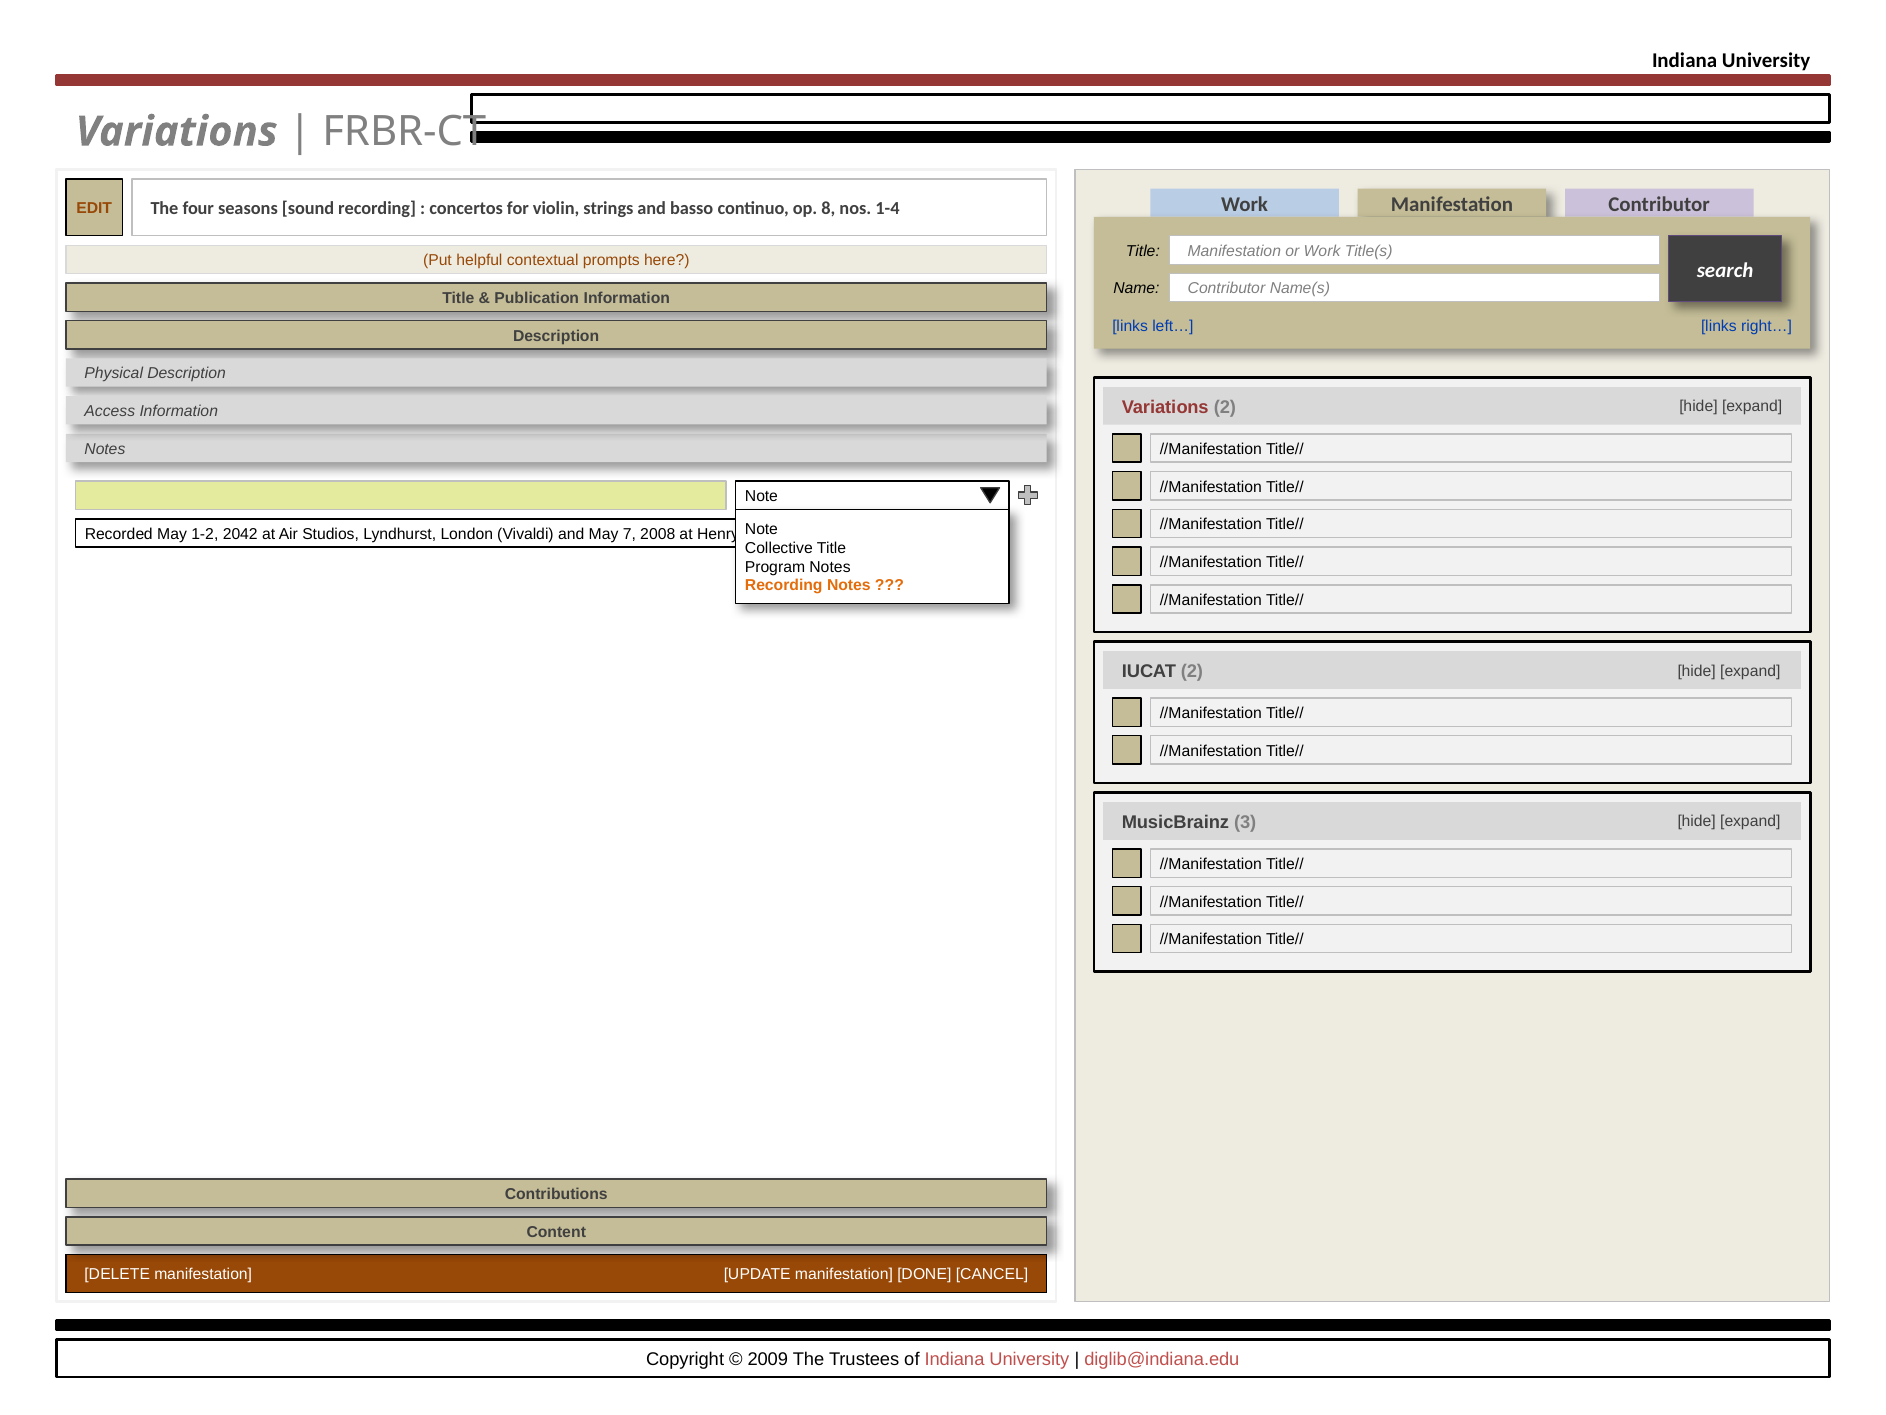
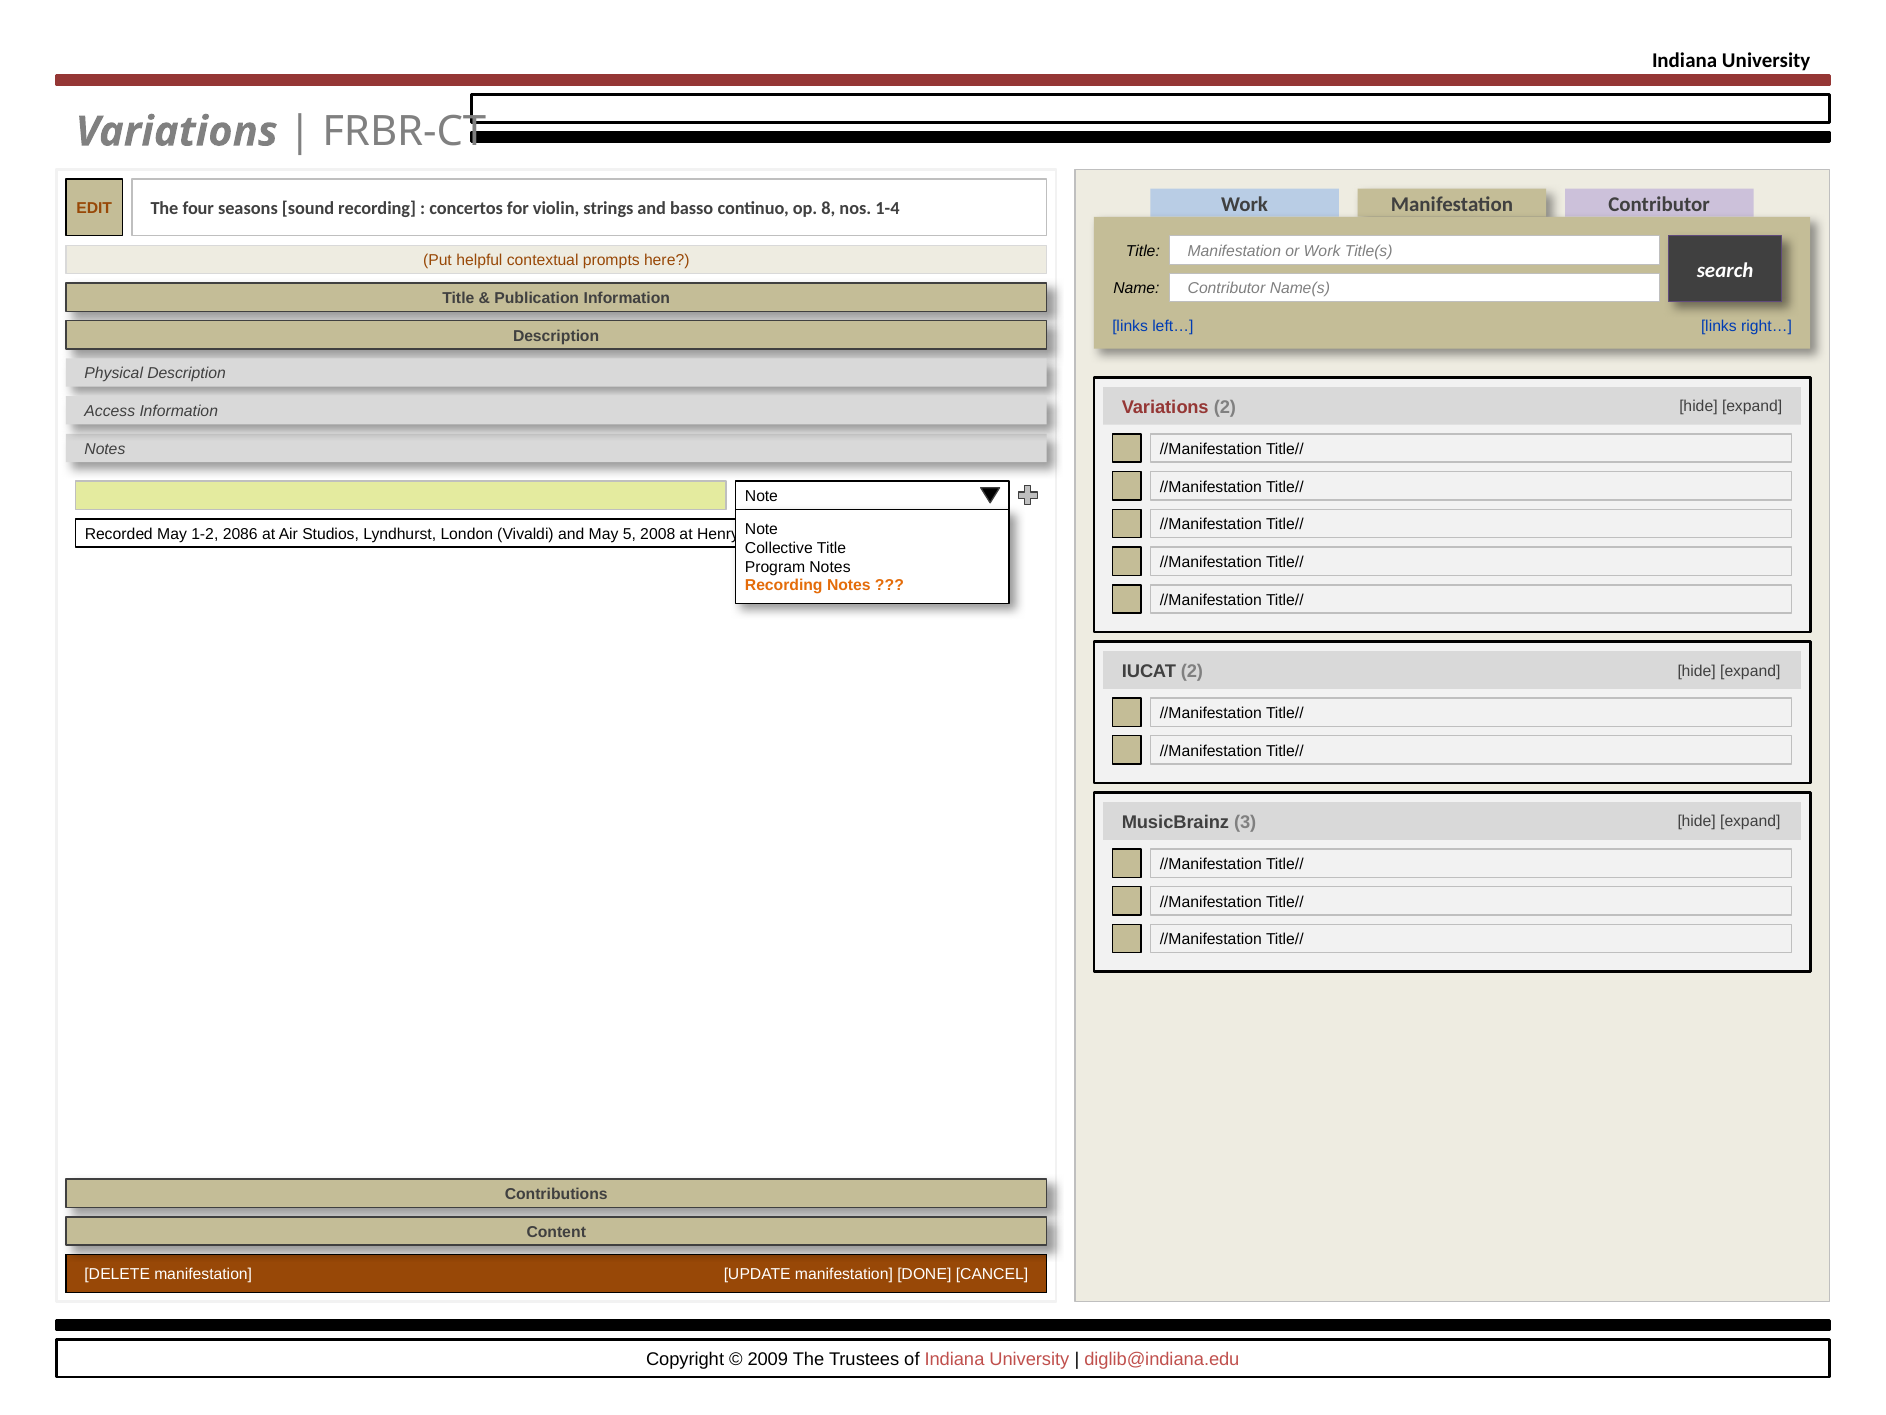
2042: 2042 -> 2086 (240, 534)
7: 7 -> 5 (629, 534)
